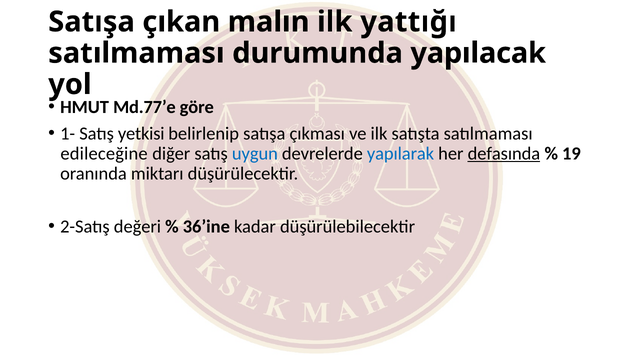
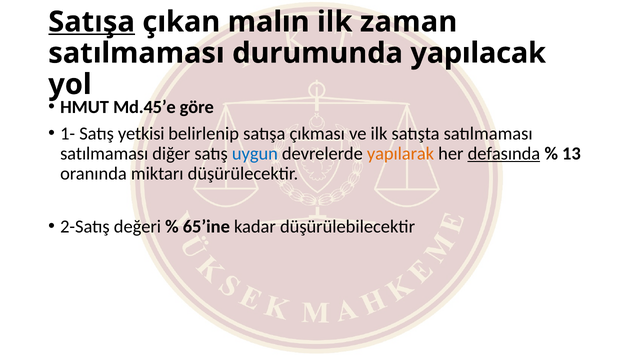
Satışa underline: none -> present (92, 22)
yattığı: yattığı -> zaman (409, 22)
Md.77’e: Md.77’e -> Md.45’e (144, 107)
edileceğine: edileceğine -> satılmaması (104, 154)
yapılarak colour: blue -> orange (401, 154)
19: 19 -> 13 (571, 154)
36’ine: 36’ine -> 65’ine (206, 227)
